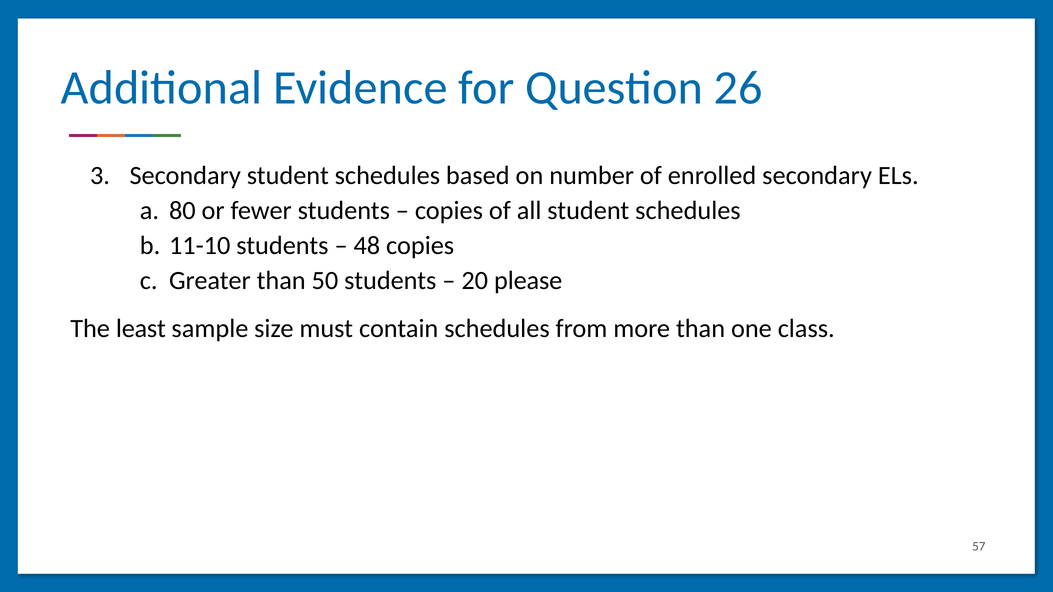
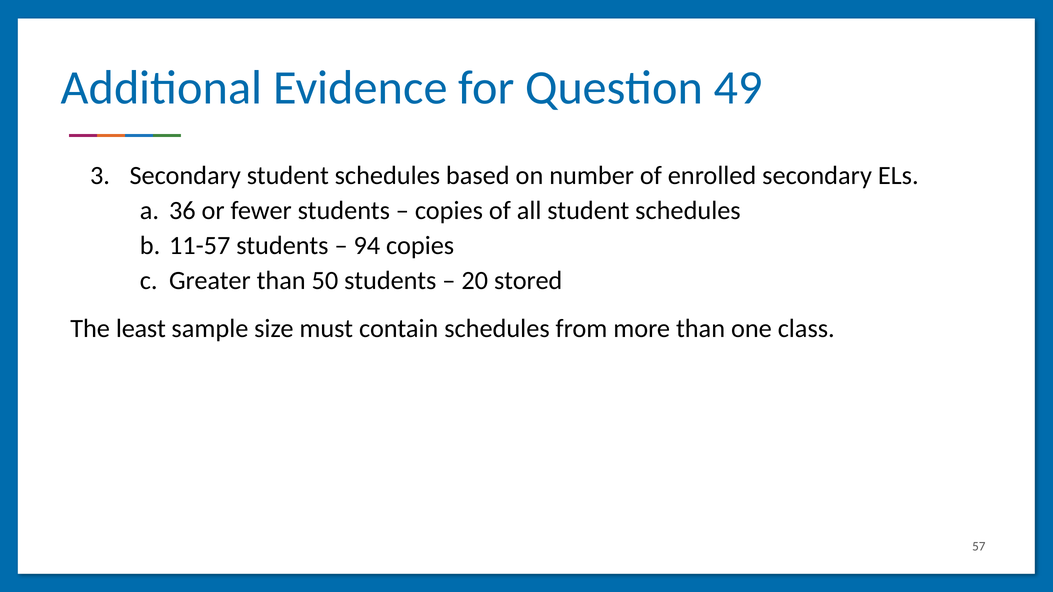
26: 26 -> 49 (738, 88)
80: 80 -> 36 (182, 211)
11-10: 11-10 -> 11-57 (200, 246)
48: 48 -> 94 (367, 246)
please: please -> stored (528, 281)
